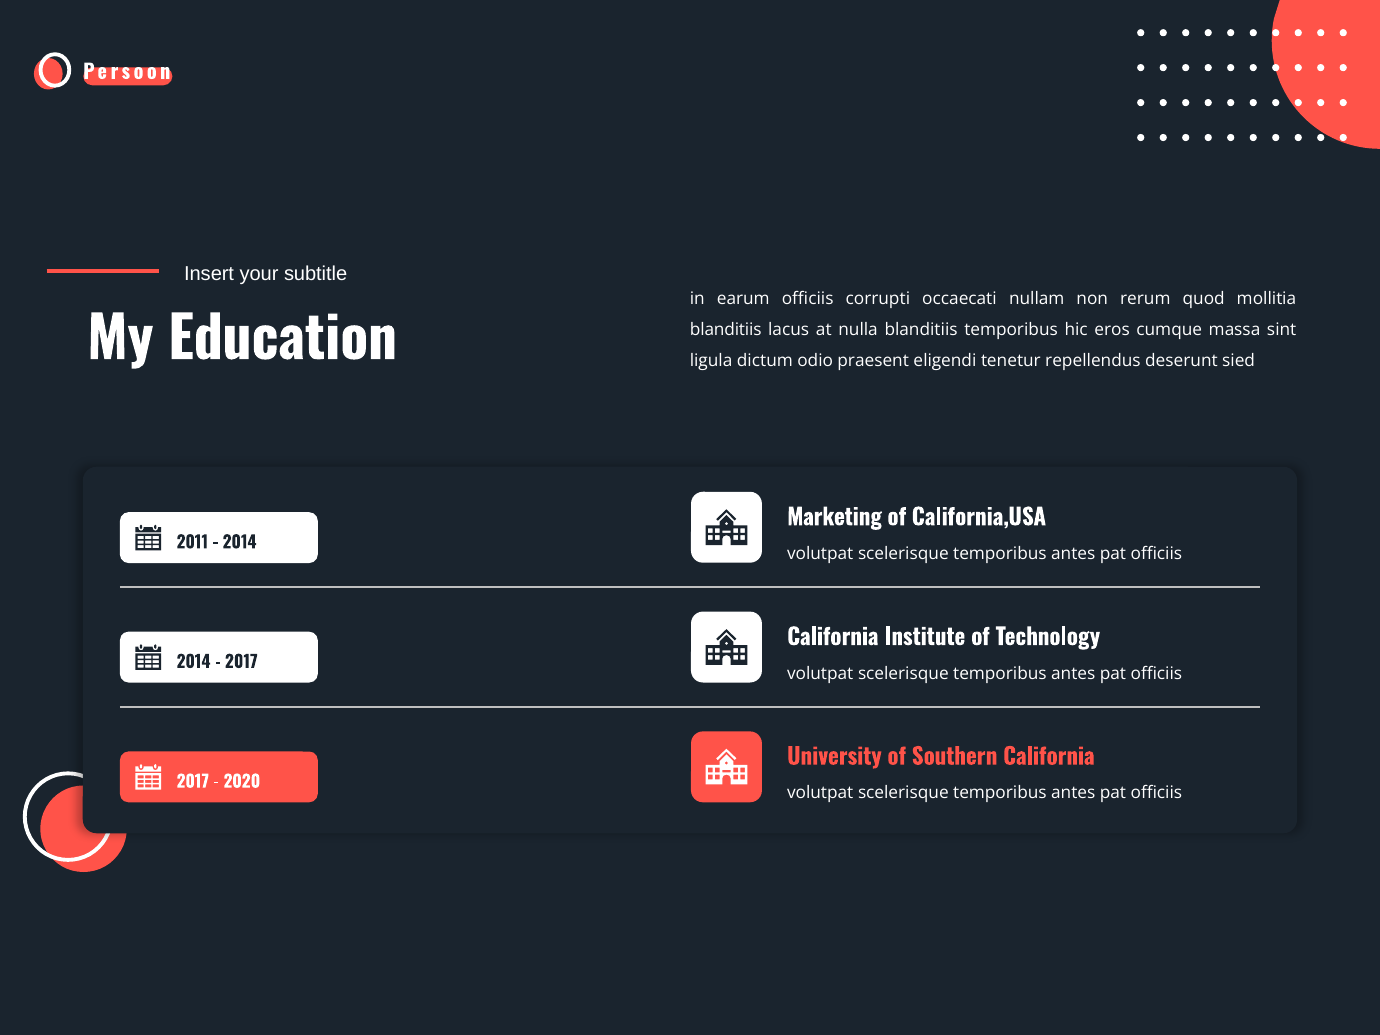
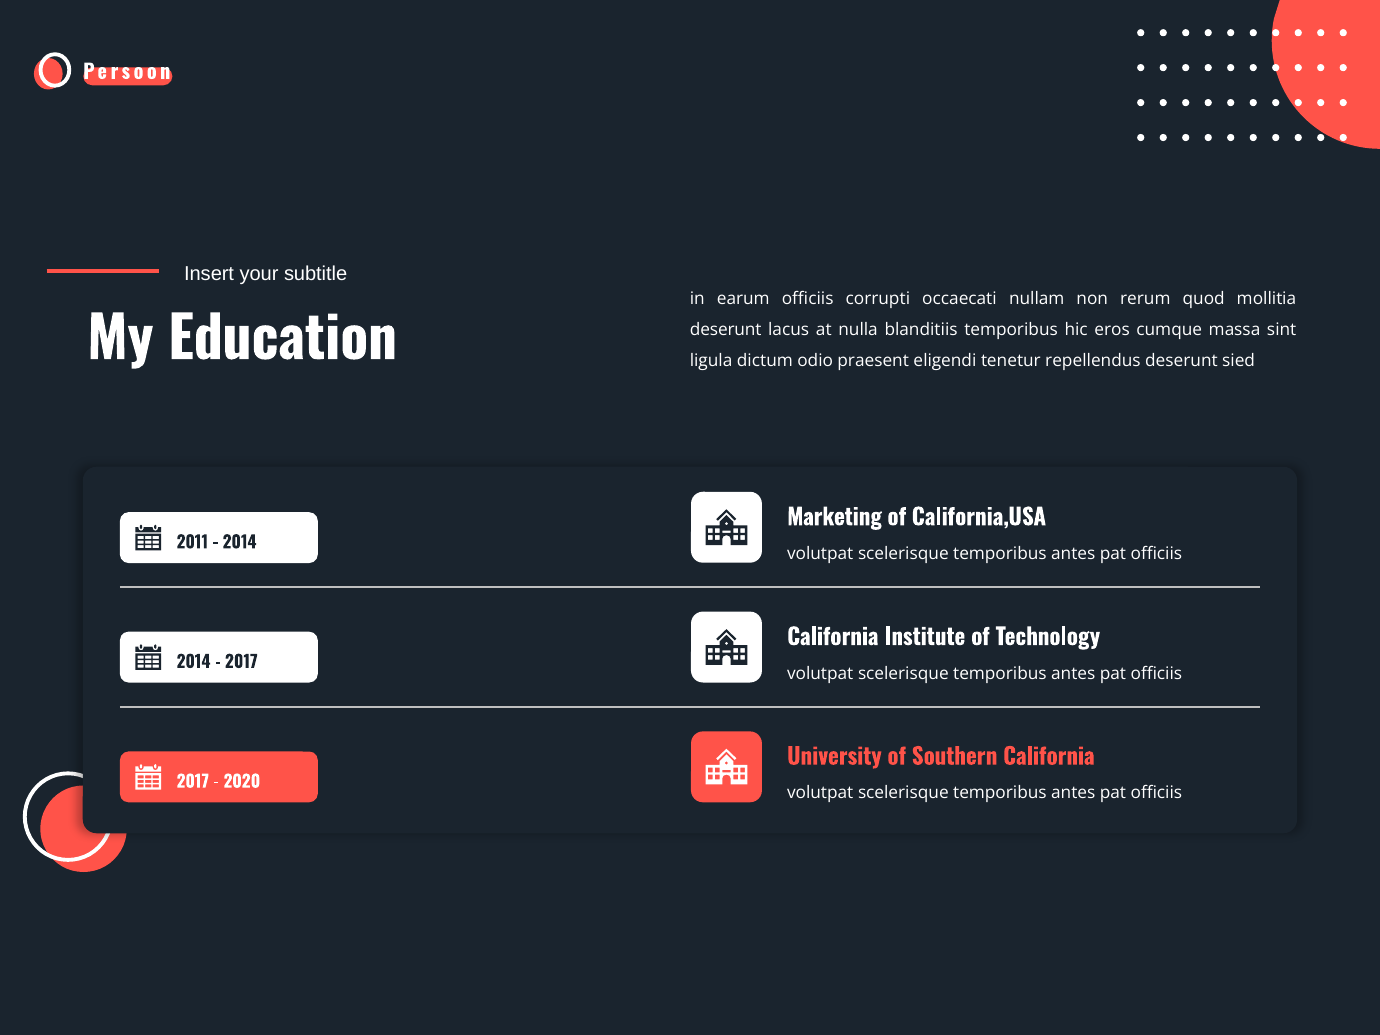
blanditiis: blanditiis -> deserunt (726, 330)
